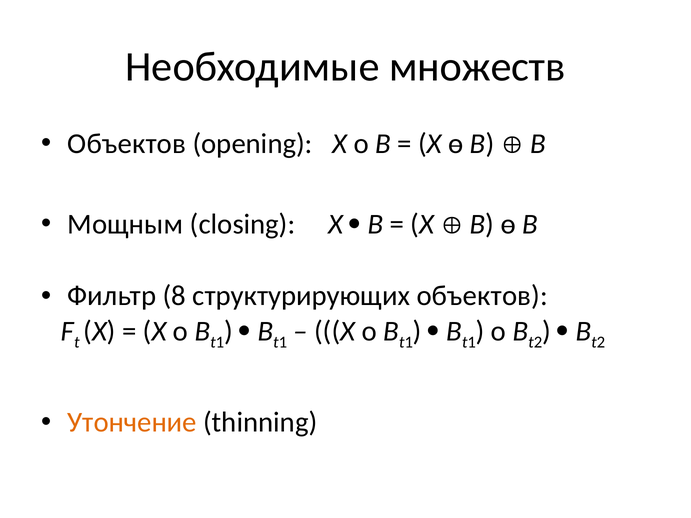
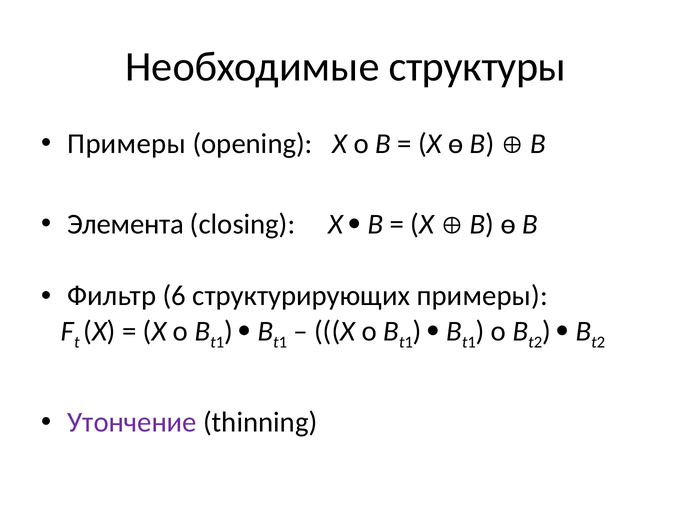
множеств: множеств -> структуры (477, 67)
Объектов: Объектов -> Примеры (127, 144)
Мощным: Мощным -> Элемента (125, 224)
8: 8 -> 6 (174, 296)
структурирующих объектов: объектов -> примеры (482, 296)
Утончение colour: orange -> purple (132, 422)
